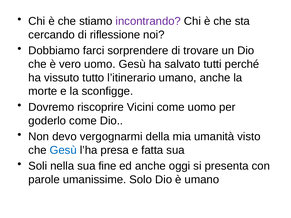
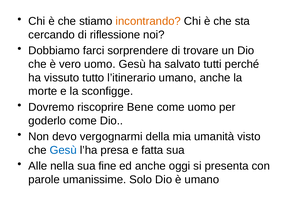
incontrando colour: purple -> orange (148, 21)
Vicini: Vicini -> Bene (140, 107)
Soli: Soli -> Alle (38, 166)
